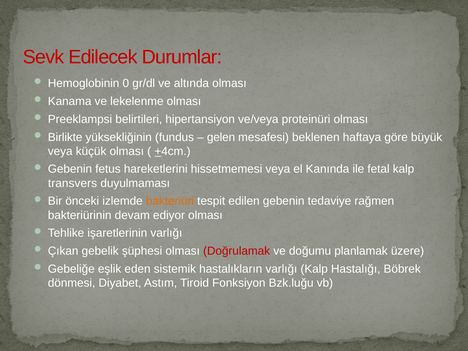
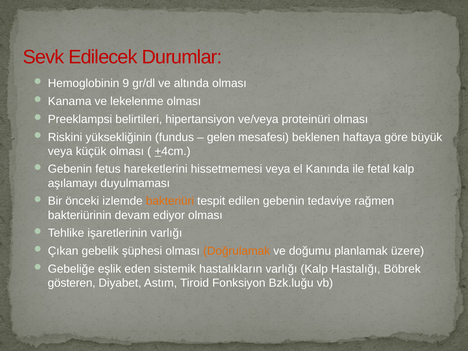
0: 0 -> 9 (126, 83)
Birlikte: Birlikte -> Riskini (65, 137)
transvers: transvers -> aşılamayı (73, 183)
Doğrulamak colour: red -> orange (237, 251)
dönmesi: dönmesi -> gösteren (72, 283)
